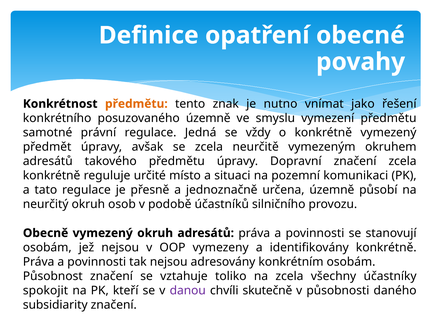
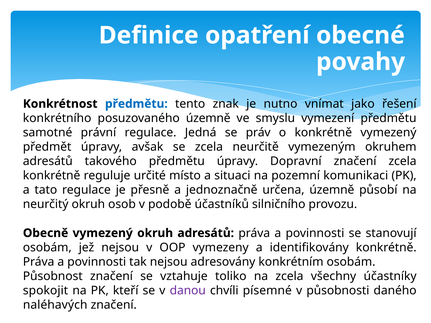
předmětu colour: orange -> blue (136, 104)
vždy: vždy -> práv (258, 133)
skutečně: skutečně -> písemné (267, 291)
subsidiarity: subsidiarity -> naléhavých (55, 305)
